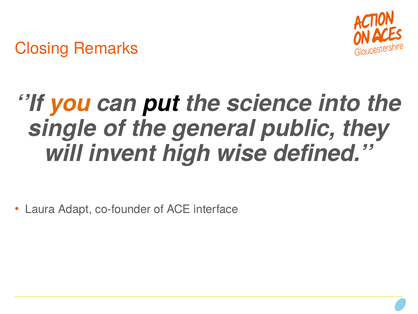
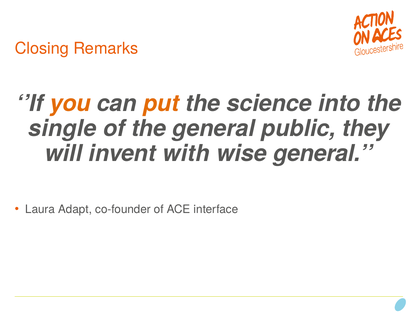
put colour: black -> orange (161, 103)
high: high -> with (186, 153)
wise defined: defined -> general (323, 153)
